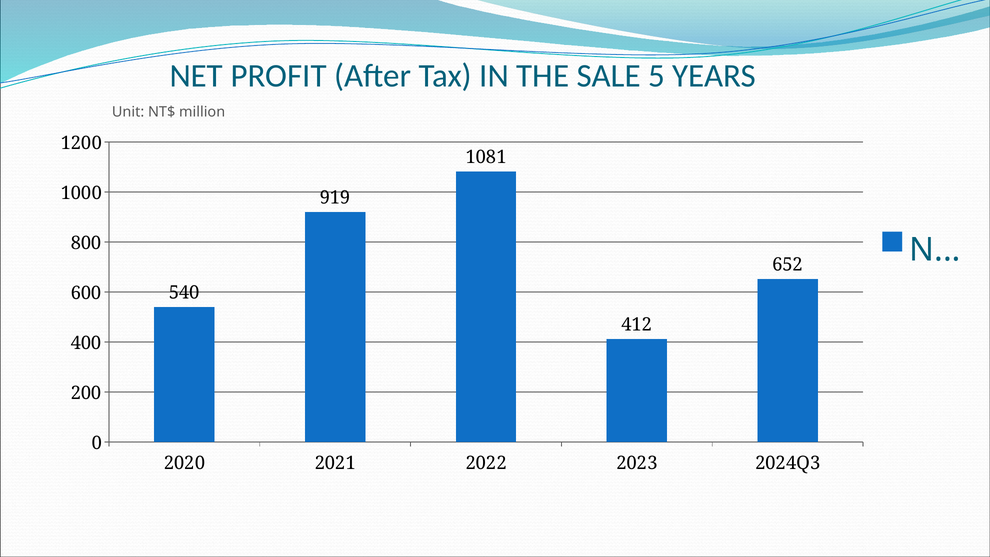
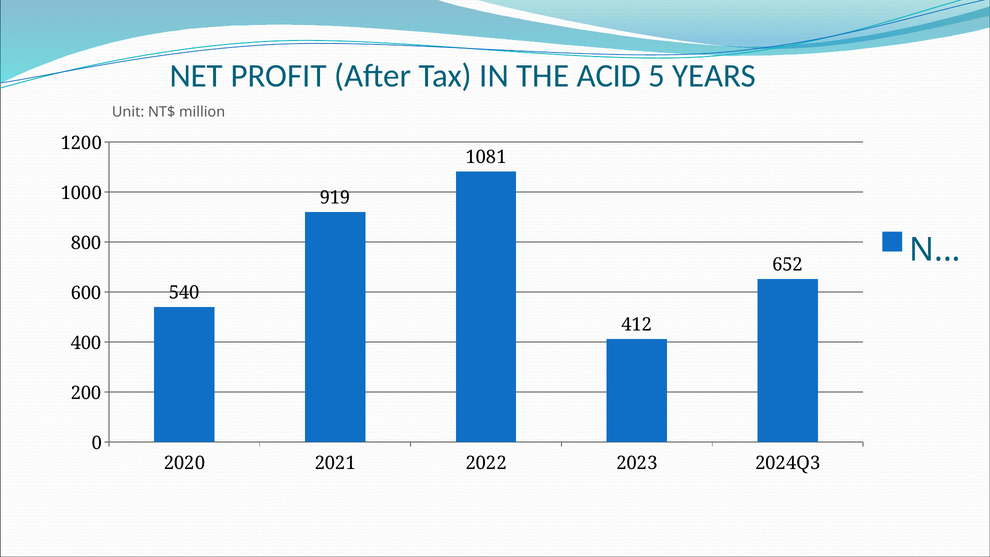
SALE: SALE -> ACID (609, 76)
